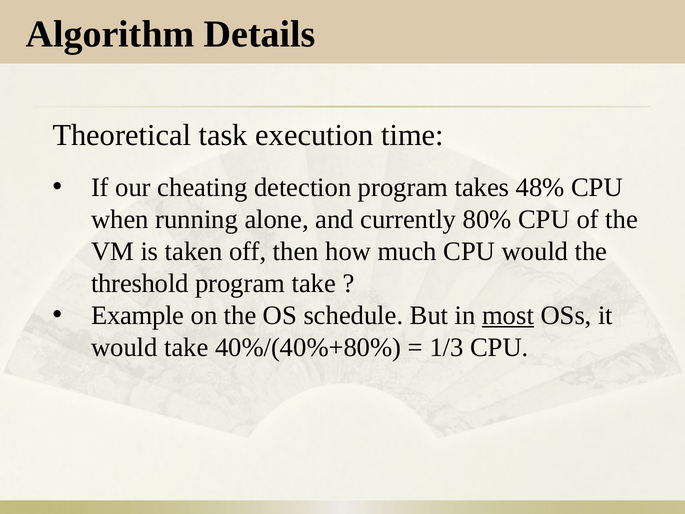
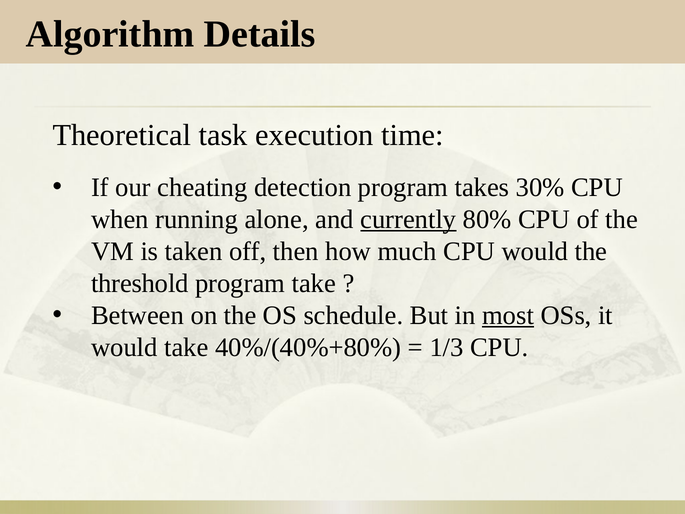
48%: 48% -> 30% (540, 187)
currently underline: none -> present (408, 219)
Example: Example -> Between (138, 315)
